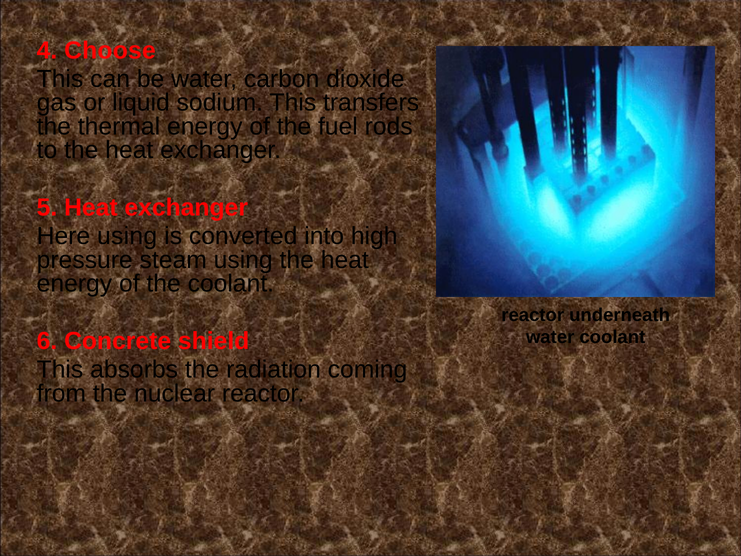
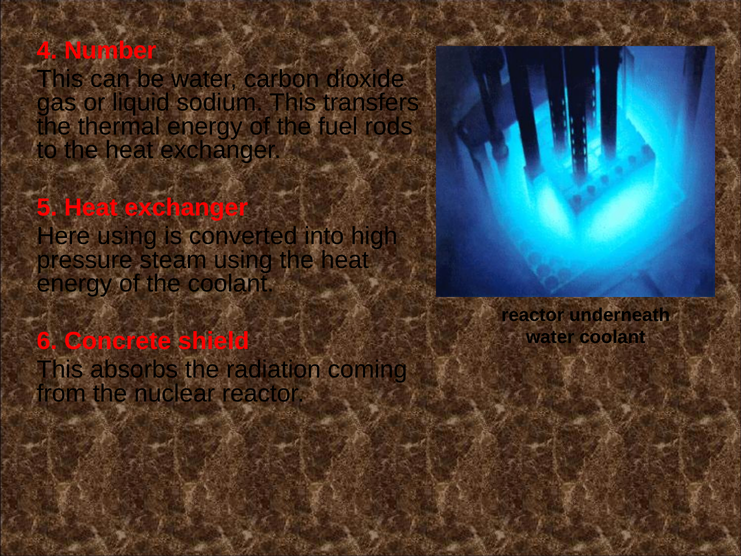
Choose: Choose -> Number (110, 50)
